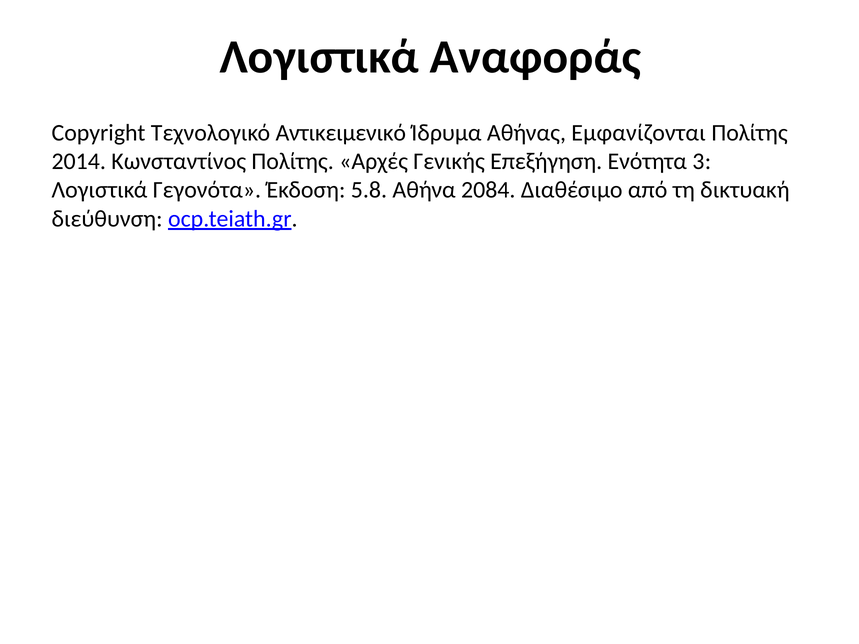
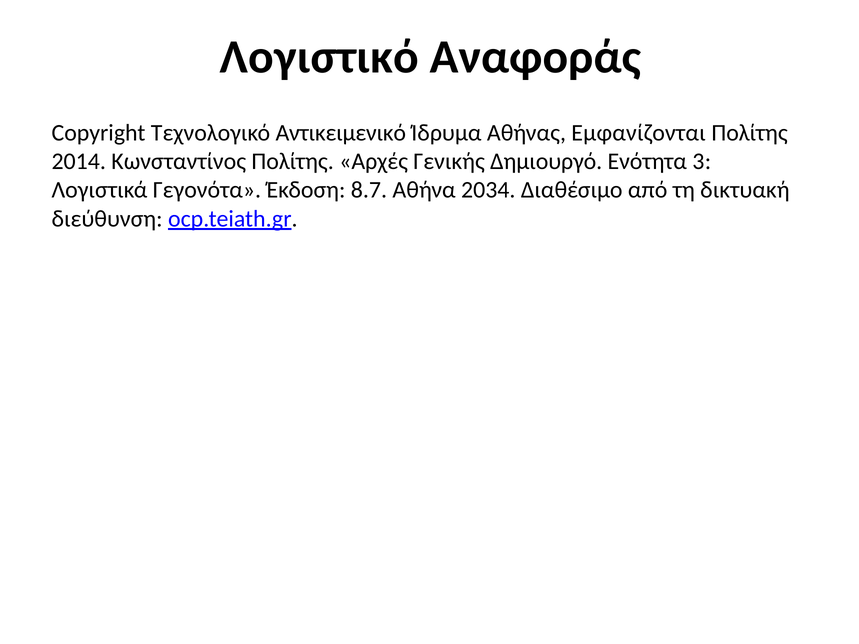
Λογιστικά: Λογιστικά -> Λογιστικό (319, 57)
Επεξήγηση: Επεξήγηση -> Δημιουργό (546, 161)
5.8: 5.8 -> 8.7 (369, 190)
2084: 2084 -> 2034 (488, 190)
